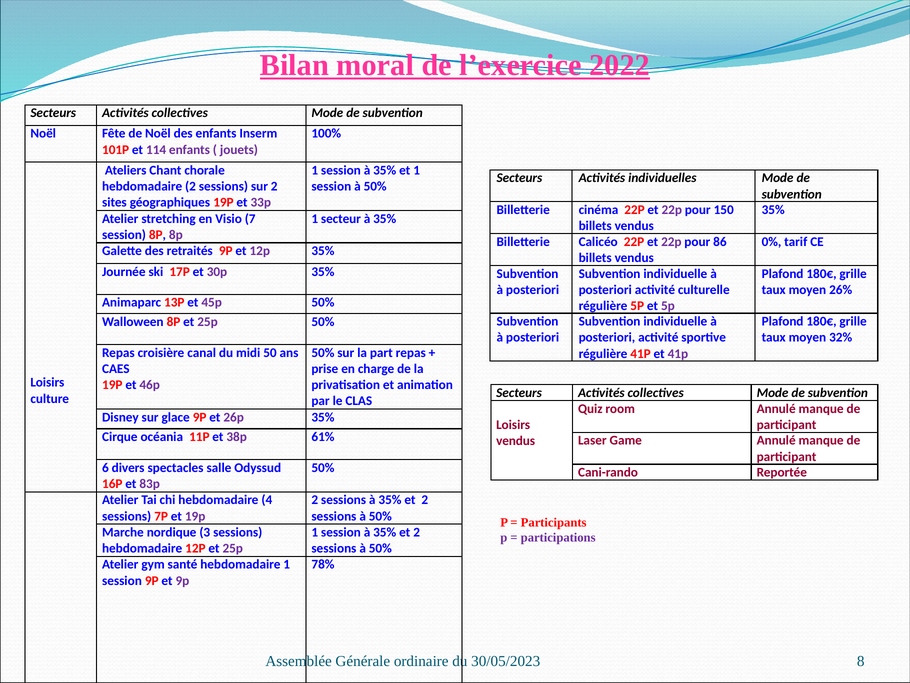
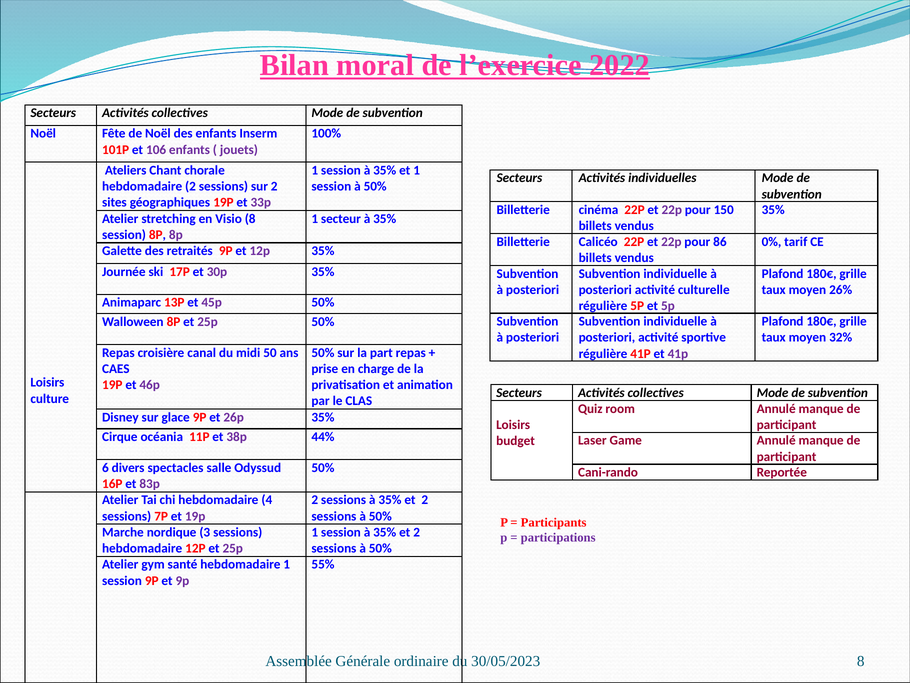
114: 114 -> 106 (156, 150)
Visio 7: 7 -> 8 (250, 219)
61%: 61% -> 44% (323, 437)
vendus: vendus -> budget (516, 441)
78%: 78% -> 55% (323, 564)
